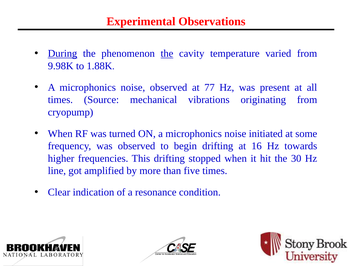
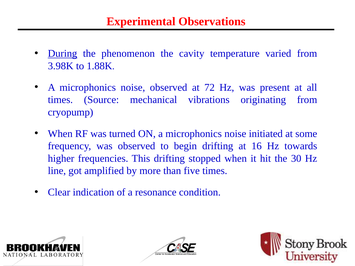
the underline: present -> none (167, 54)
9.98K: 9.98K -> 3.98K (61, 66)
77: 77 -> 72 (210, 87)
